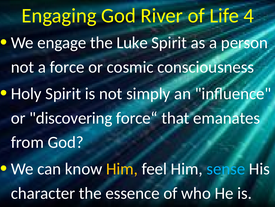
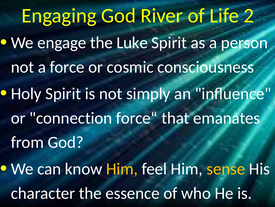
4: 4 -> 2 (249, 16)
discovering: discovering -> connection (71, 118)
sense colour: light blue -> yellow (226, 168)
